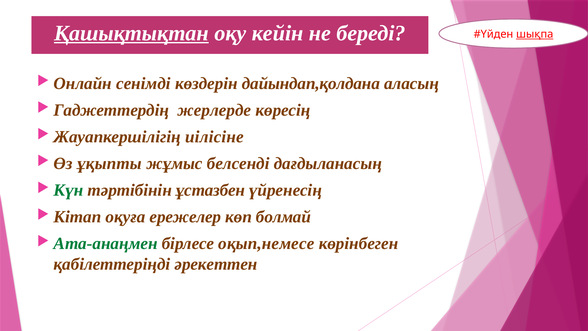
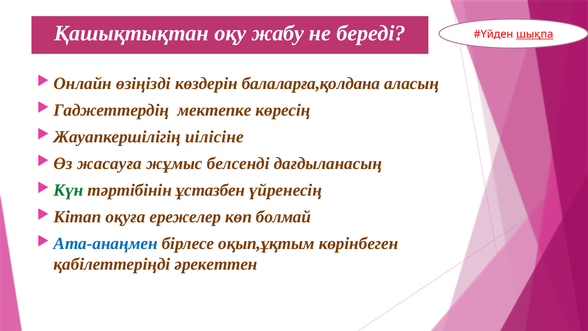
Қашықтықтан underline: present -> none (131, 33)
кейін: кейін -> жабу (278, 33)
сенімді: сенімді -> өзіңізді (143, 83)
дайындап,қолдана: дайындап,қолдана -> балаларға,қолдана (311, 83)
жерлерде: жерлерде -> мектепке (214, 110)
ұқыпты: ұқыпты -> жасауға (110, 163)
Ата-анаңмен colour: green -> blue (106, 243)
оқып,немесе: оқып,немесе -> оқып,ұқтым (266, 243)
